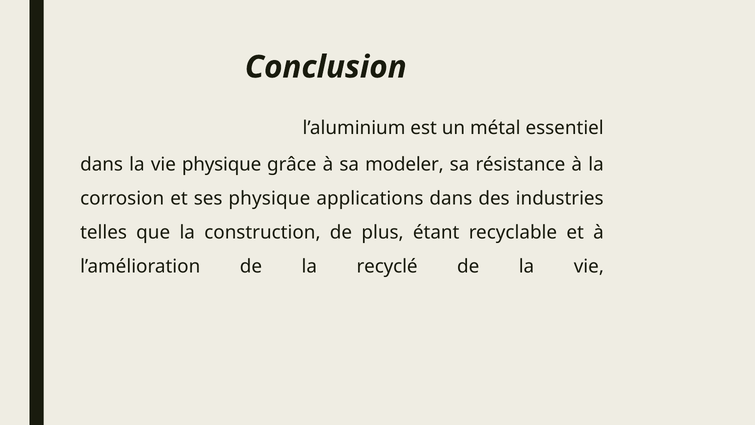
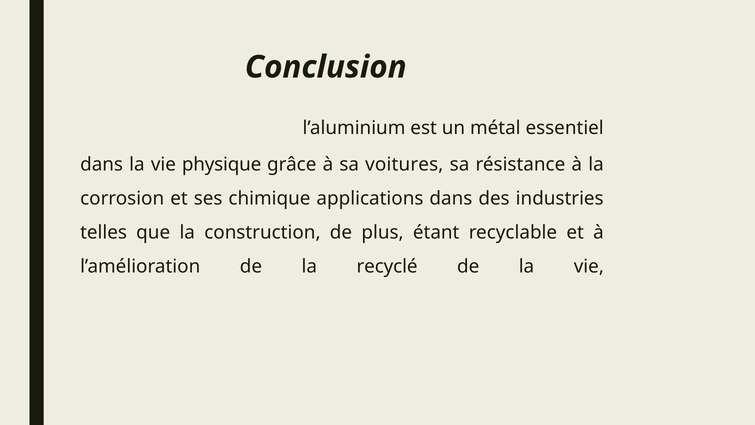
modeler: modeler -> voitures (404, 164)
ses physique: physique -> chimique (269, 198)
